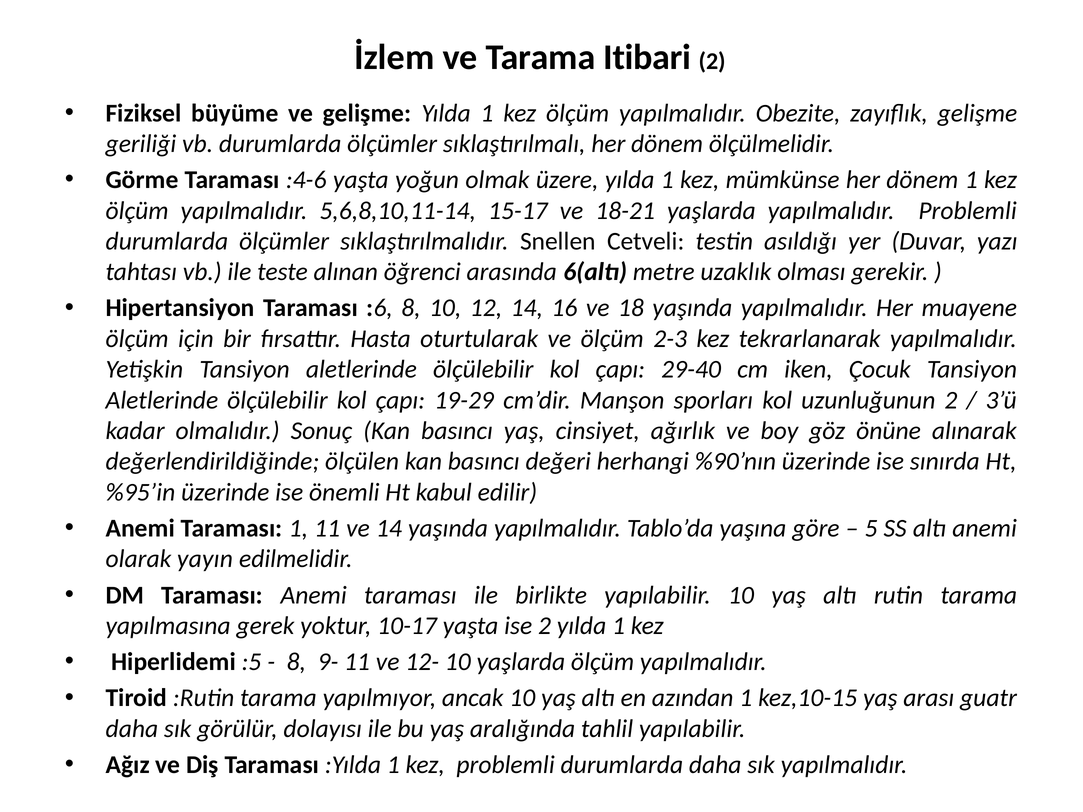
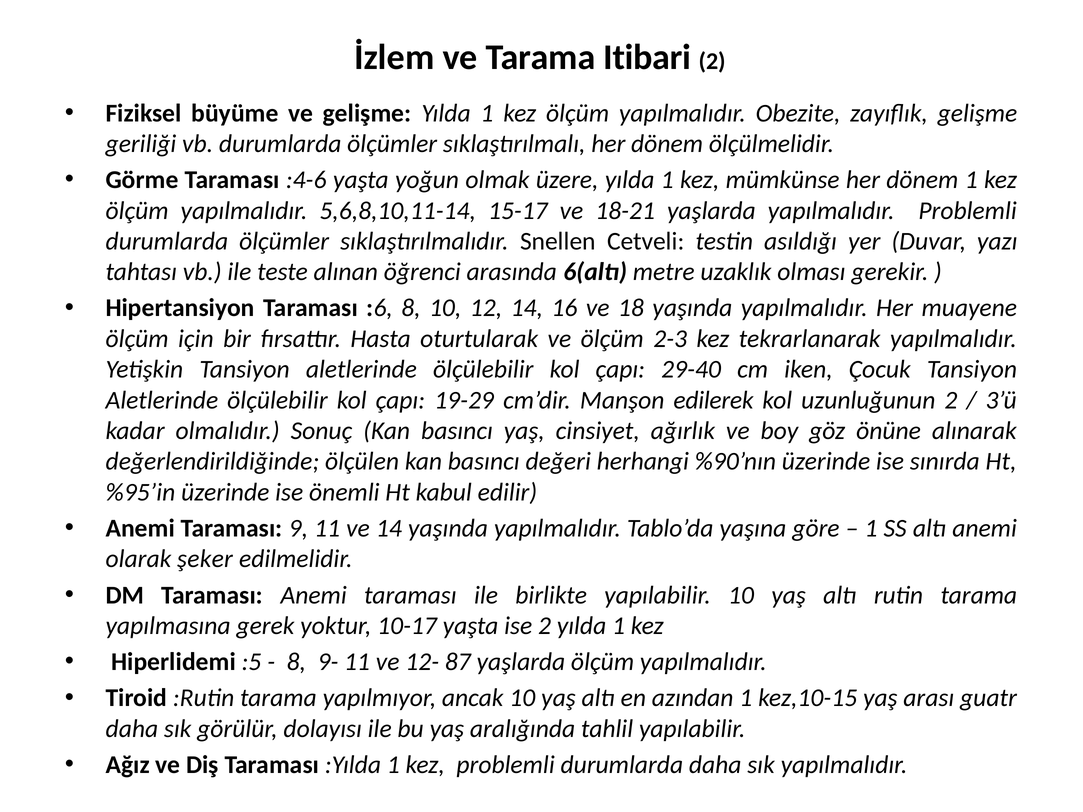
sporları: sporları -> edilerek (713, 400)
Taraması 1: 1 -> 9 (298, 528)
5: 5 -> 1 (871, 528)
yayın: yayın -> şeker (205, 559)
12- 10: 10 -> 87 (458, 662)
